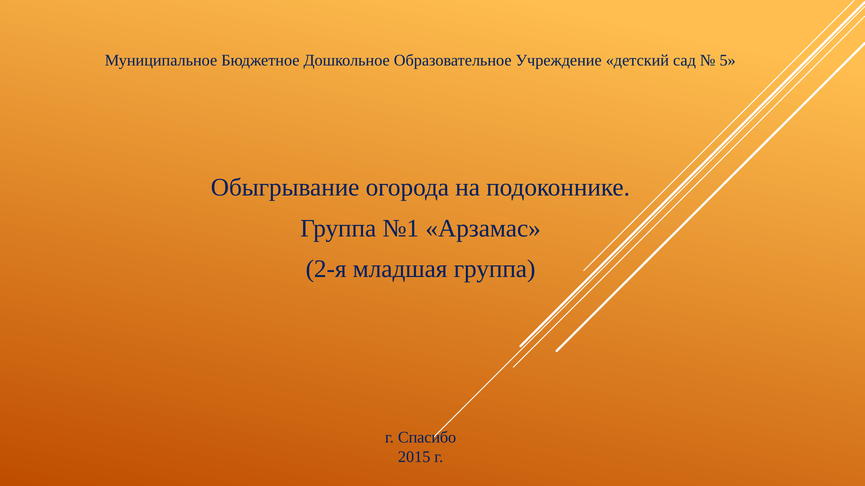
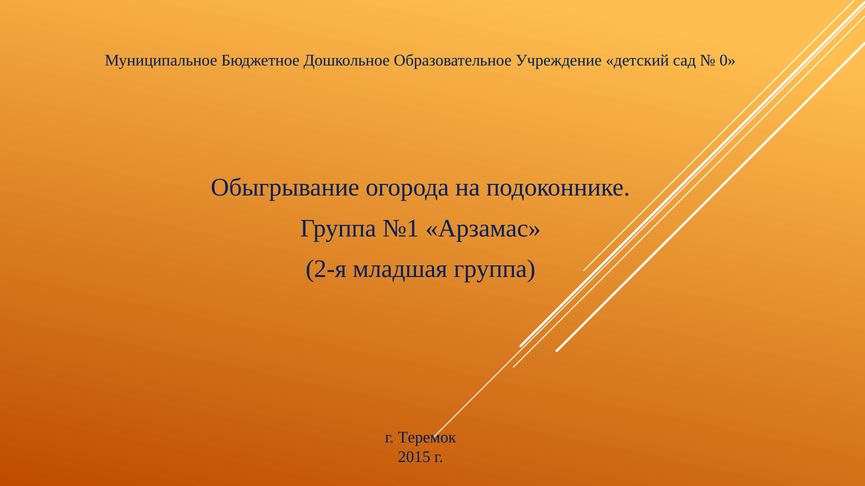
5: 5 -> 0 (728, 61)
Спасибо: Спасибо -> Теремок (427, 438)
